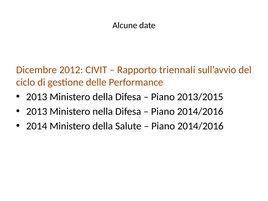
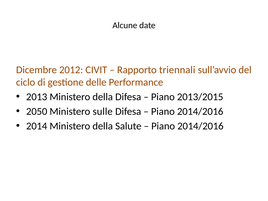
2013: 2013 -> 2050 (37, 111)
nella: nella -> sulle (103, 111)
